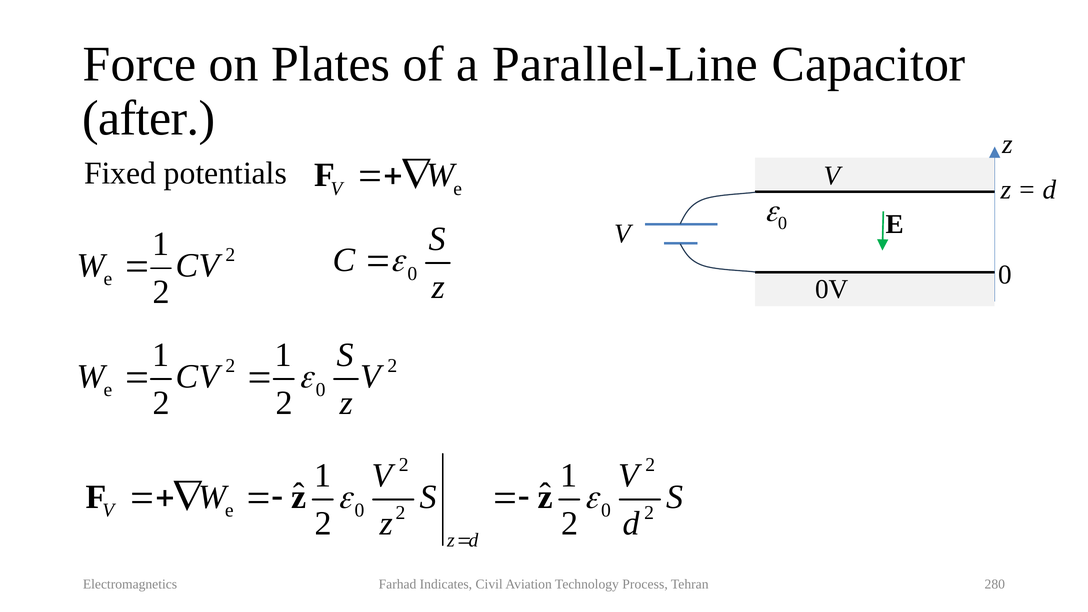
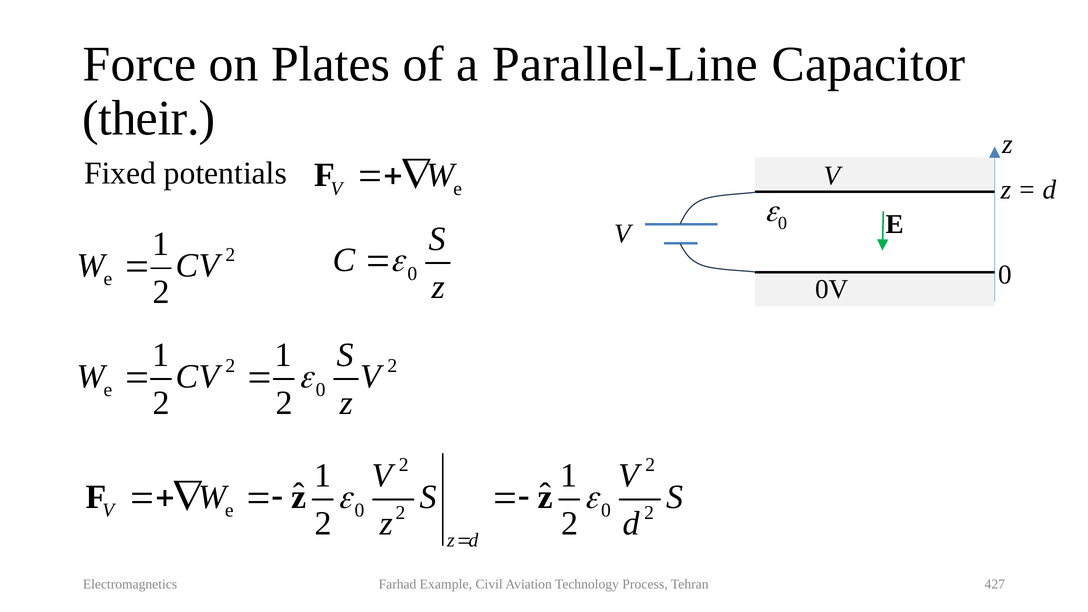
after: after -> their (149, 118)
Indicates: Indicates -> Example (446, 584)
280: 280 -> 427 (995, 584)
